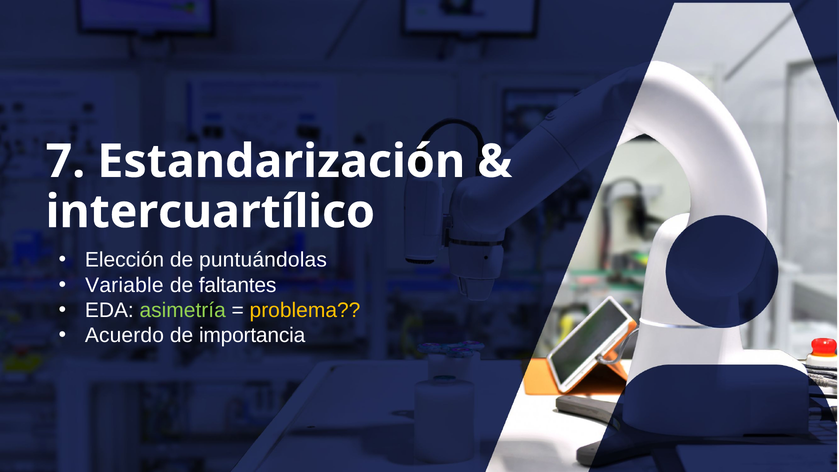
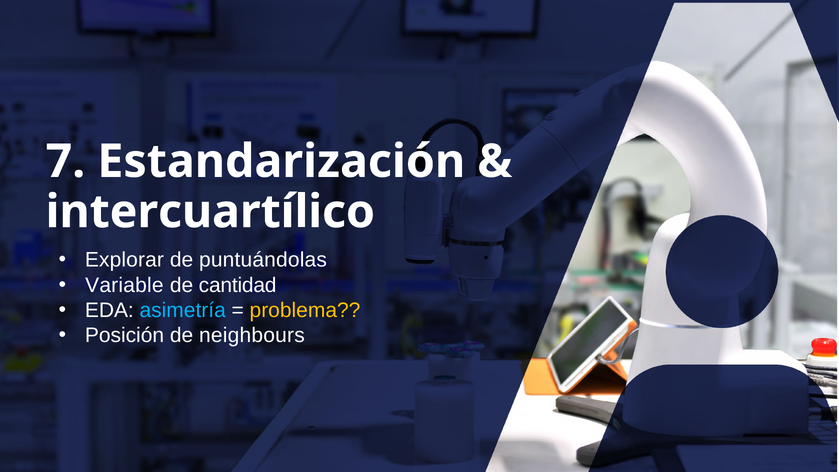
Elección: Elección -> Explorar (124, 260)
faltantes: faltantes -> cantidad (238, 285)
asimetría colour: light green -> light blue (183, 310)
Acuerdo: Acuerdo -> Posición (125, 336)
importancia: importancia -> neighbours (252, 336)
